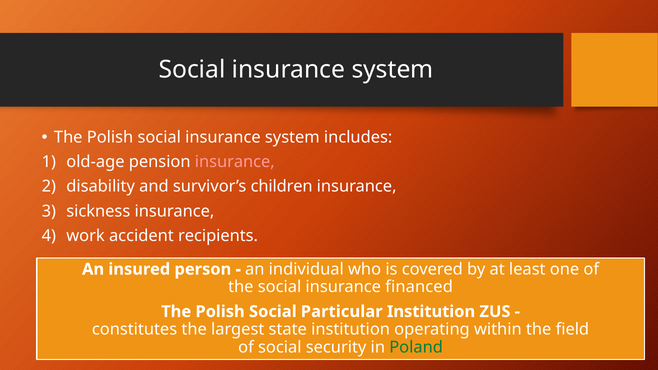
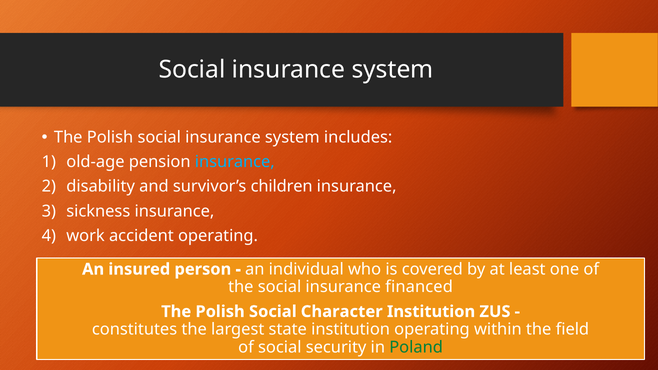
insurance colour: pink -> light blue (235, 162)
accident recipients: recipients -> operating (218, 236)
Particular: Particular -> Character (342, 312)
